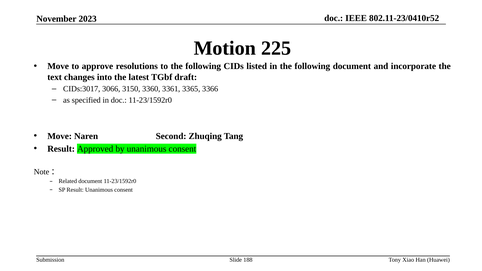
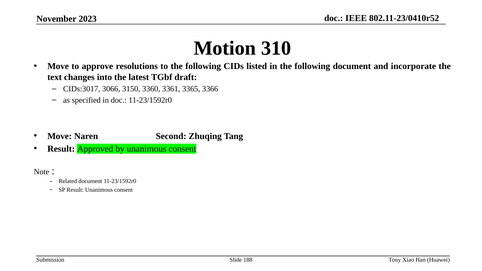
225: 225 -> 310 (276, 48)
